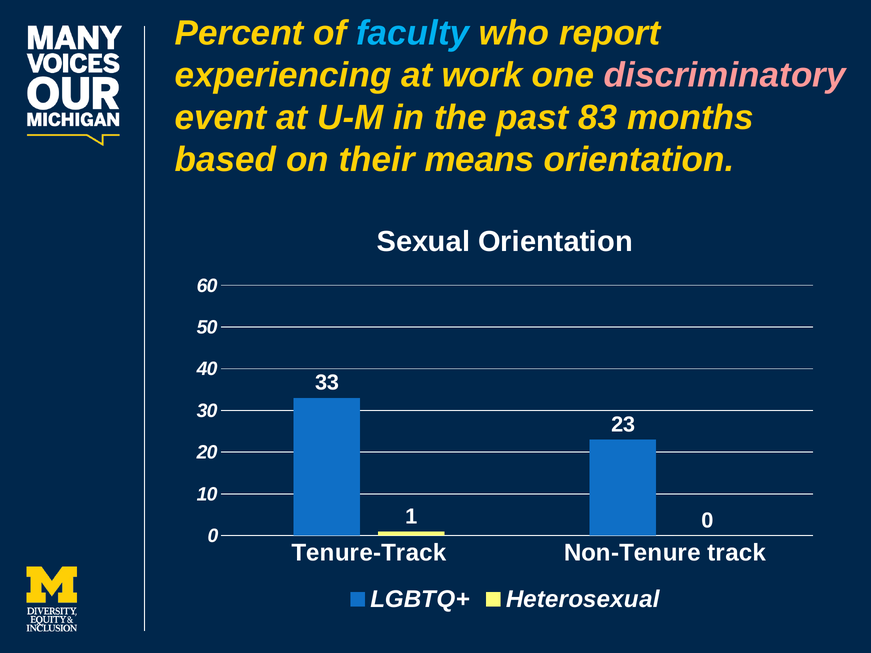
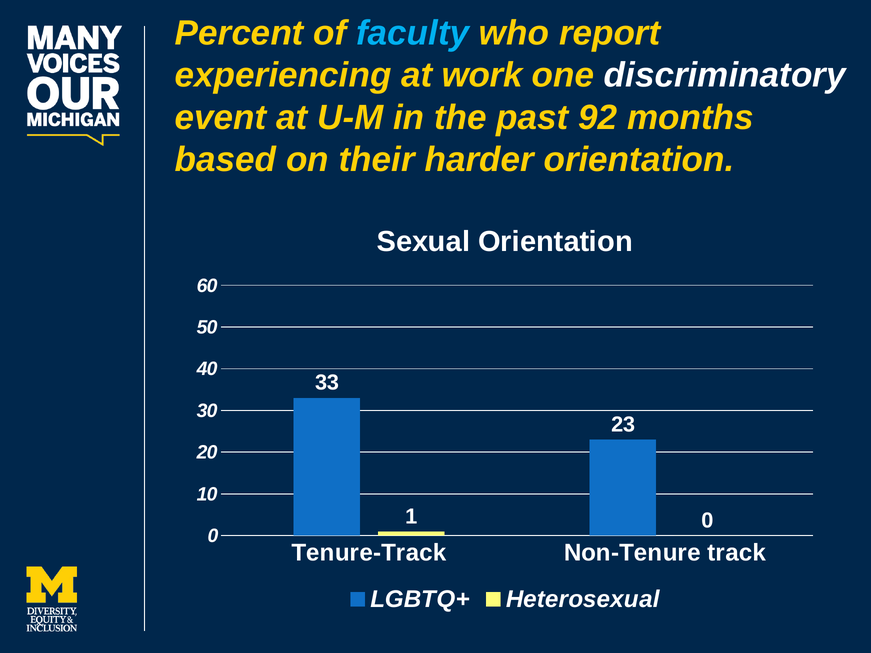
discriminatory colour: pink -> white (725, 75)
83: 83 -> 92 (598, 118)
means: means -> harder (479, 160)
